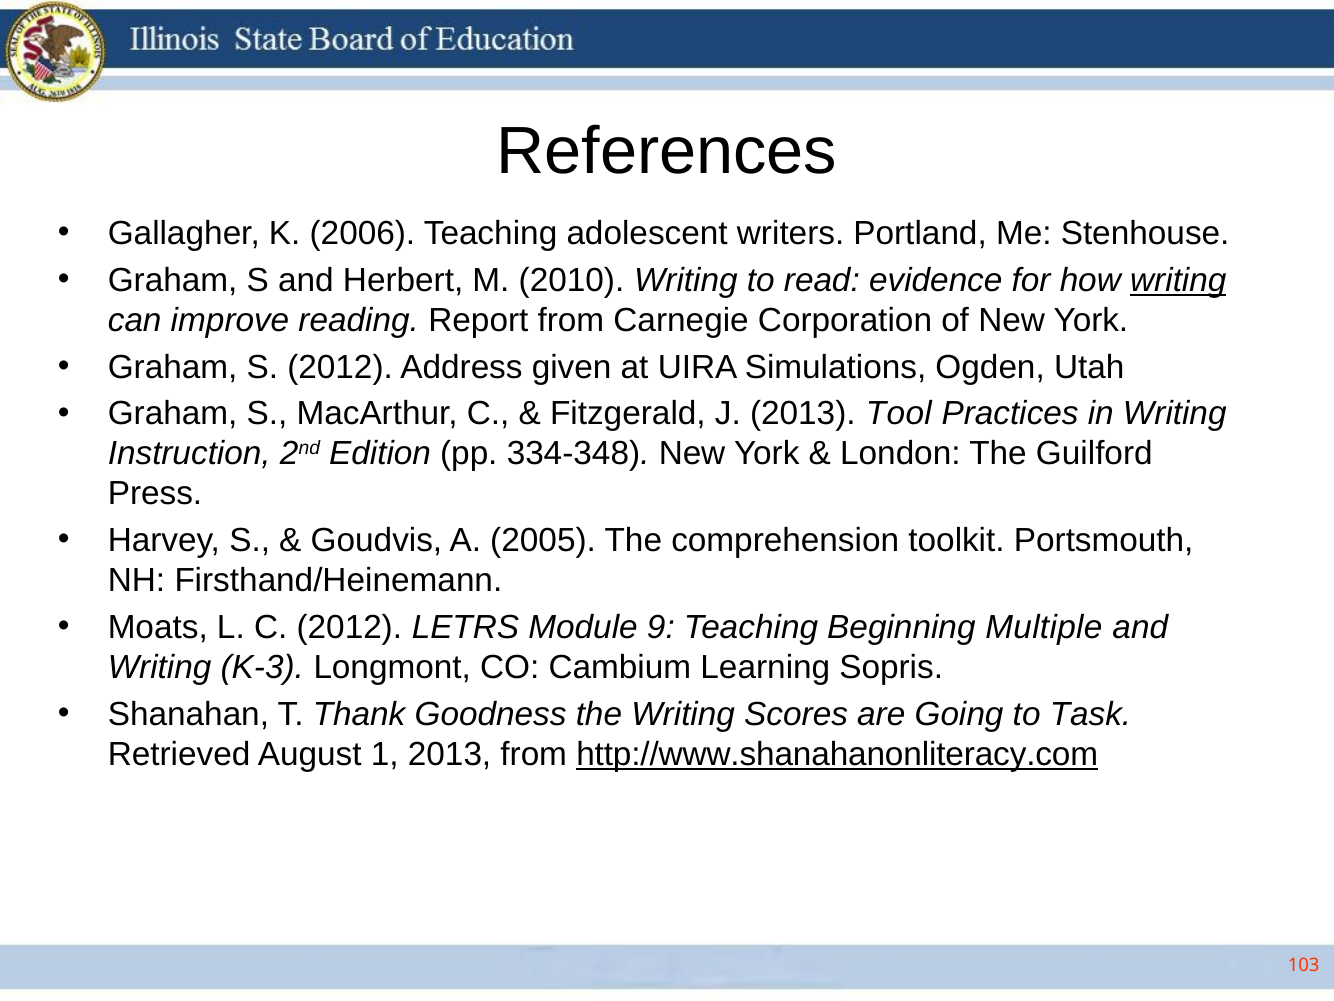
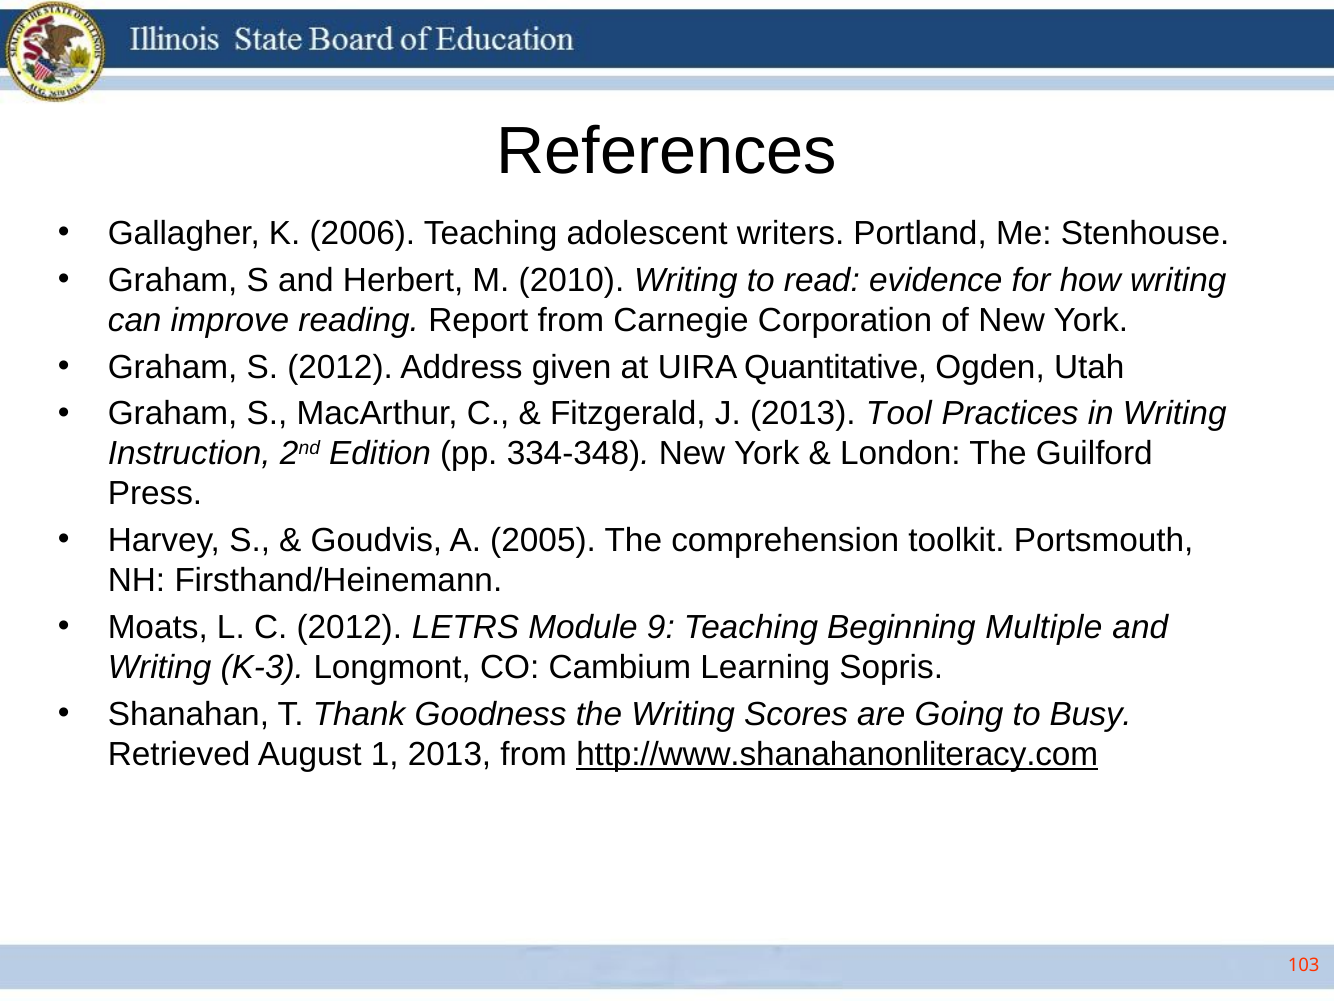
writing underline: present -> none (1178, 280)
Simulations: Simulations -> Quantitative (836, 367)
Task: Task -> Busy (1091, 714)
